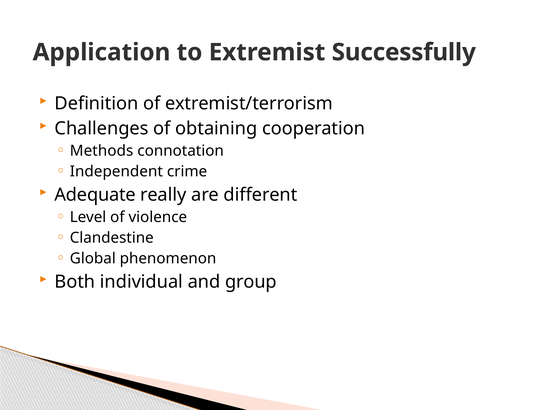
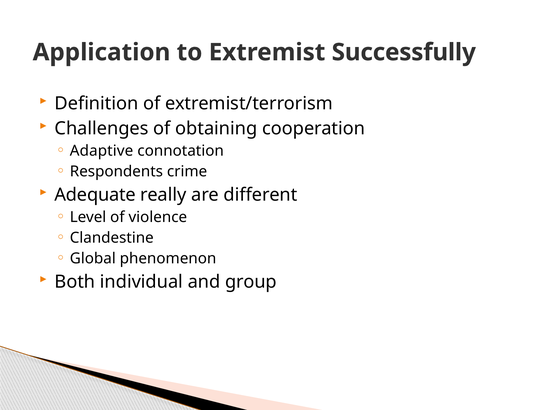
Methods: Methods -> Adaptive (102, 151)
Independent: Independent -> Respondents (116, 171)
